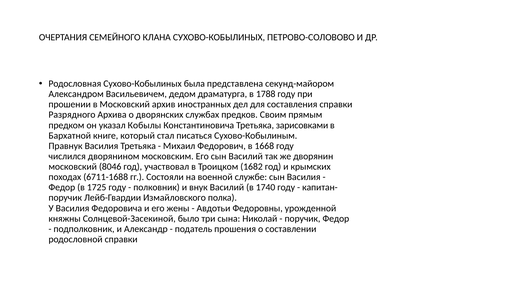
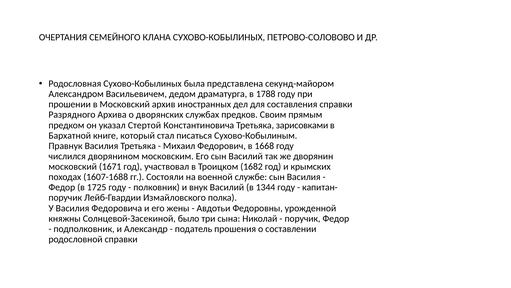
Кобылы: Кобылы -> Стертой (144, 125)
8046: 8046 -> 1671 (110, 166)
6711-1688: 6711-1688 -> 1607-1688 (106, 177)
1740: 1740 -> 1344 (266, 187)
